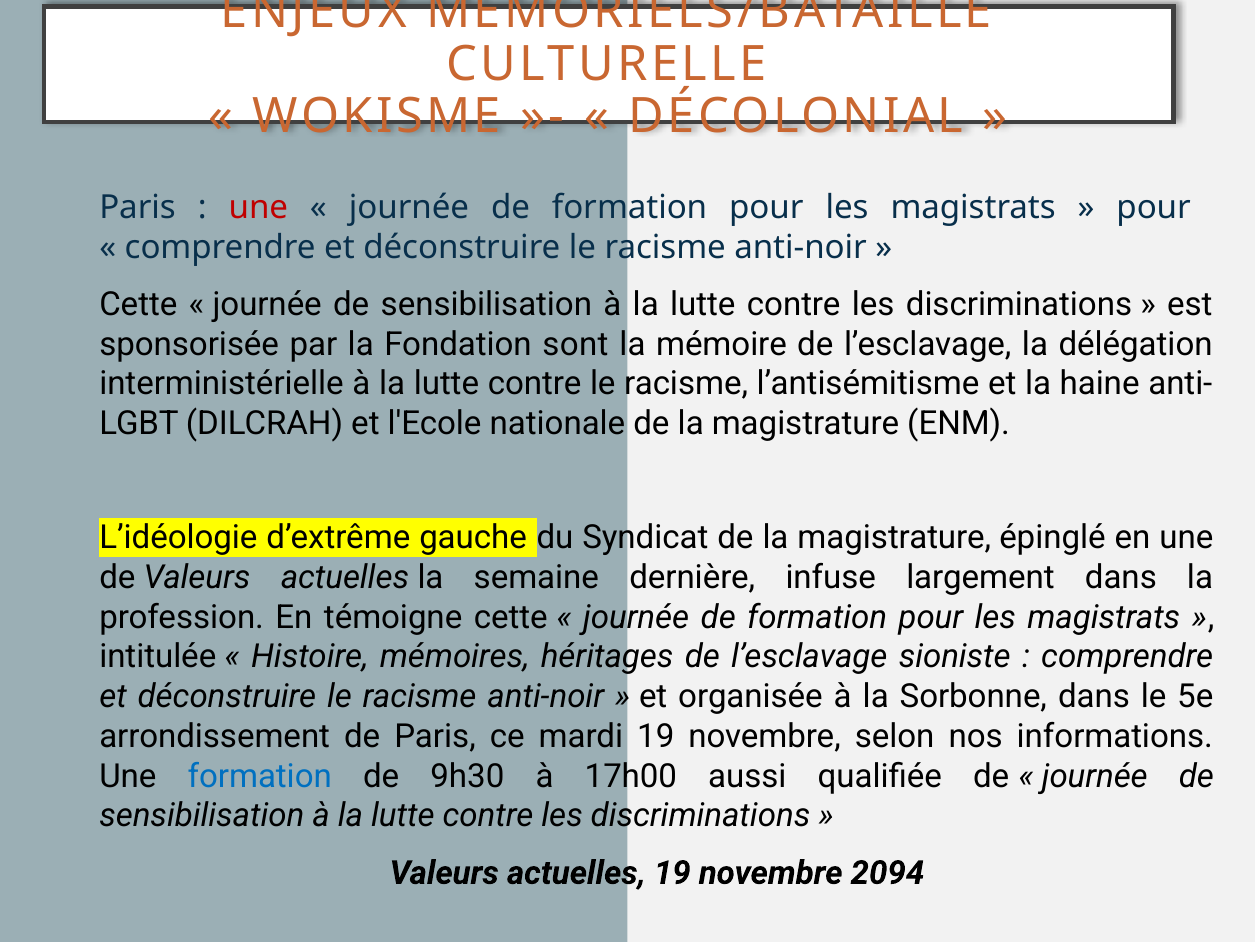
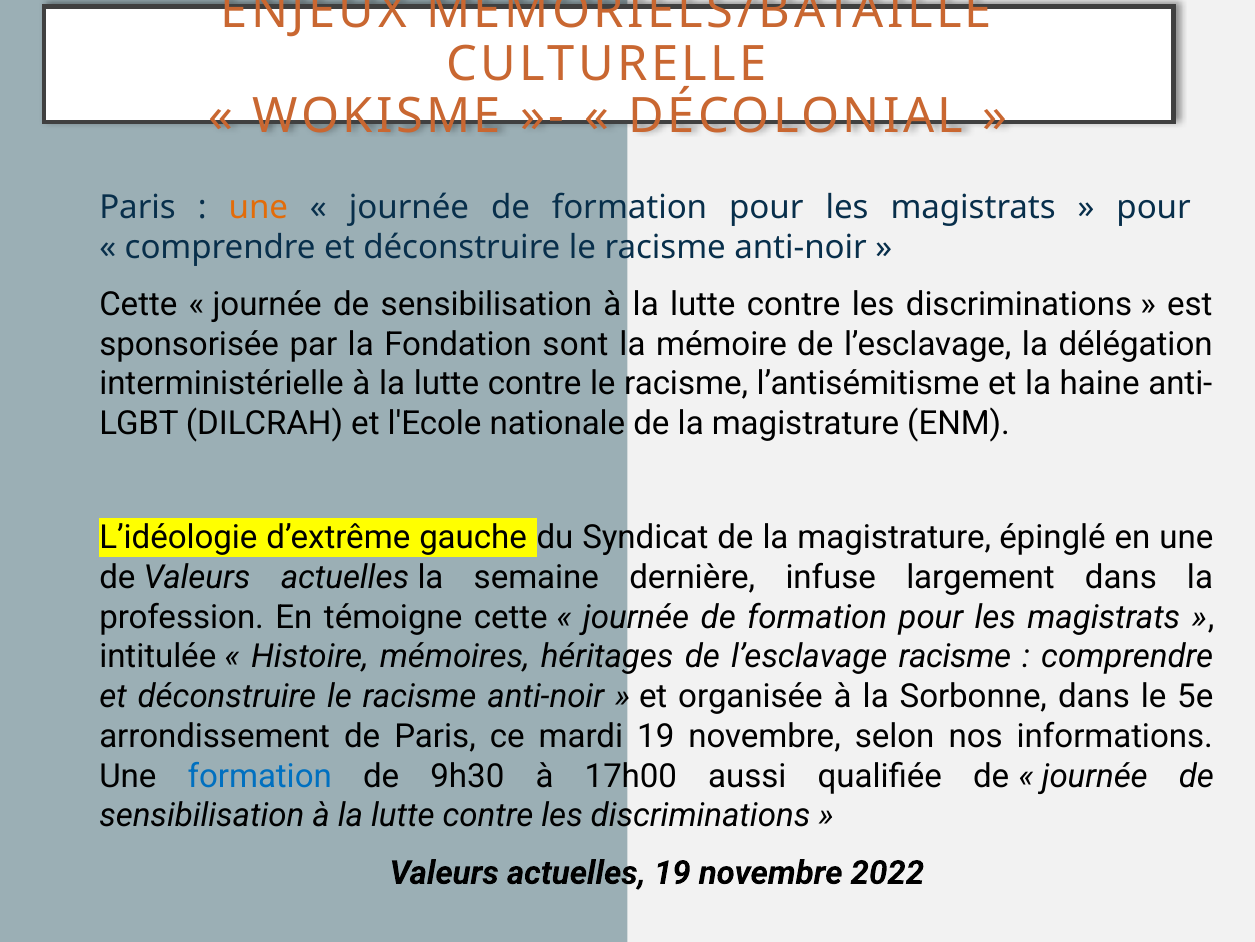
une colour: red -> orange (258, 207)
l’esclavage sioniste: sioniste -> racisme (955, 656)
2094: 2094 -> 2022 (887, 872)
